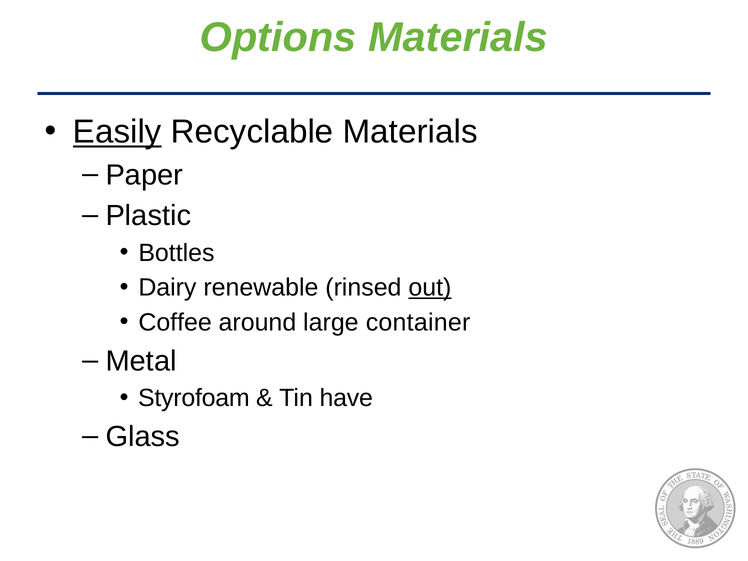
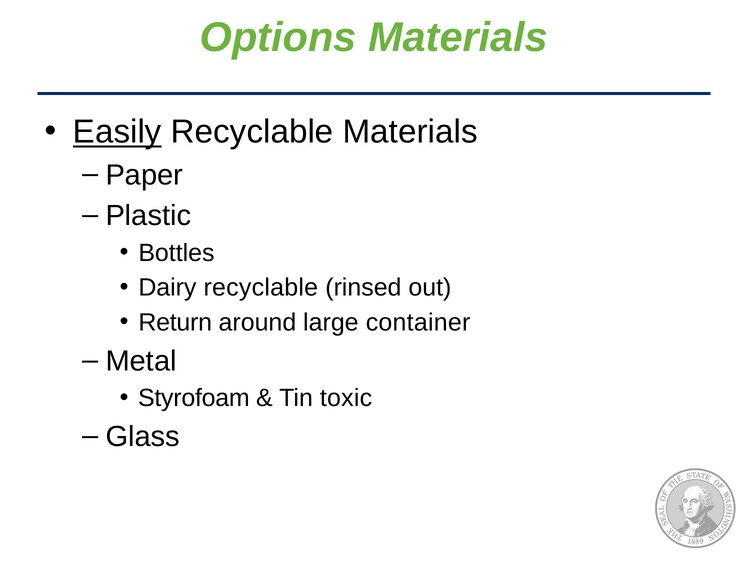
Dairy renewable: renewable -> recyclable (261, 288)
out underline: present -> none (430, 288)
Coffee: Coffee -> Return (175, 323)
have: have -> toxic (346, 398)
